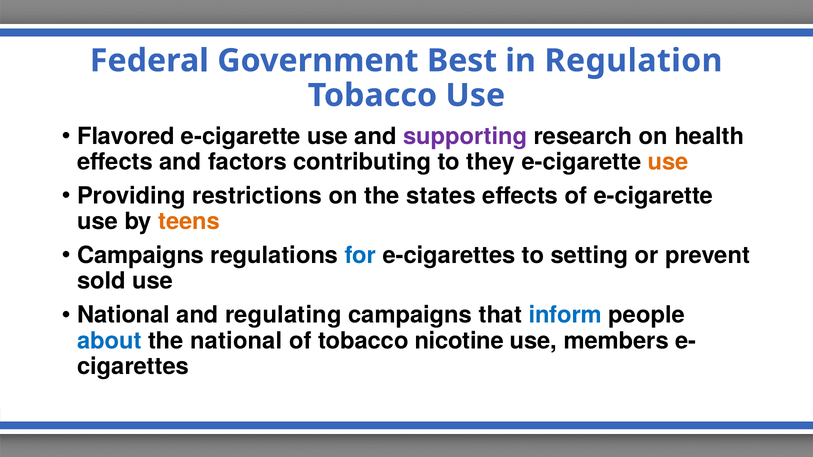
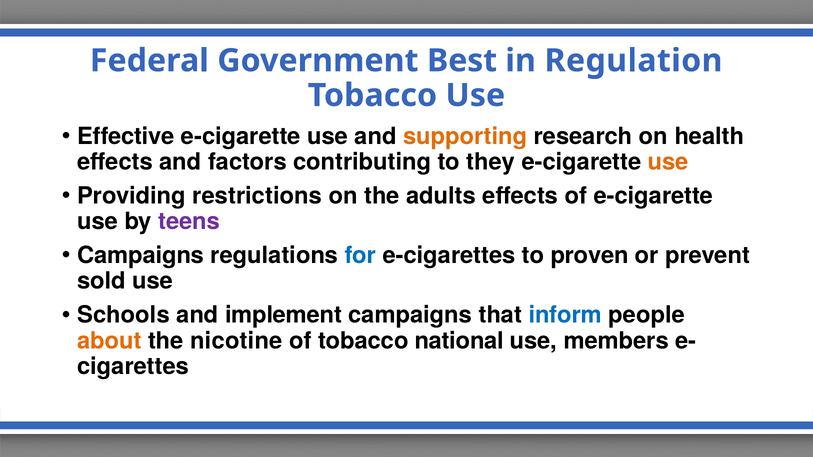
Flavored: Flavored -> Effective (126, 136)
supporting colour: purple -> orange (465, 136)
states: states -> adults (441, 196)
teens colour: orange -> purple (189, 222)
setting: setting -> proven (590, 256)
National: National -> Schools (124, 315)
regulating: regulating -> implement (284, 315)
about colour: blue -> orange (109, 341)
the national: national -> nicotine (236, 341)
nicotine: nicotine -> national (459, 341)
